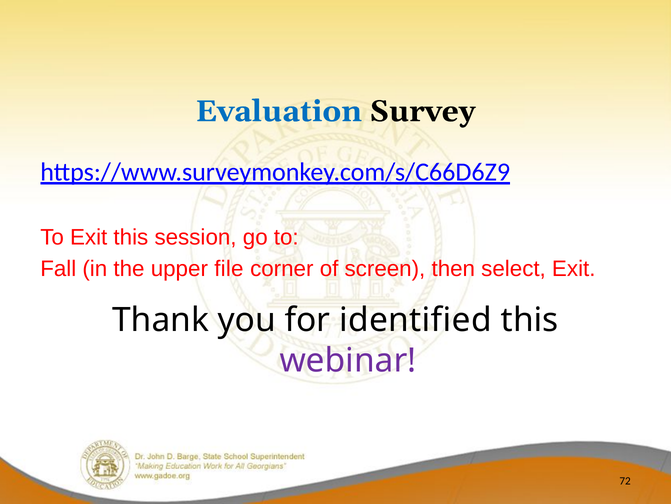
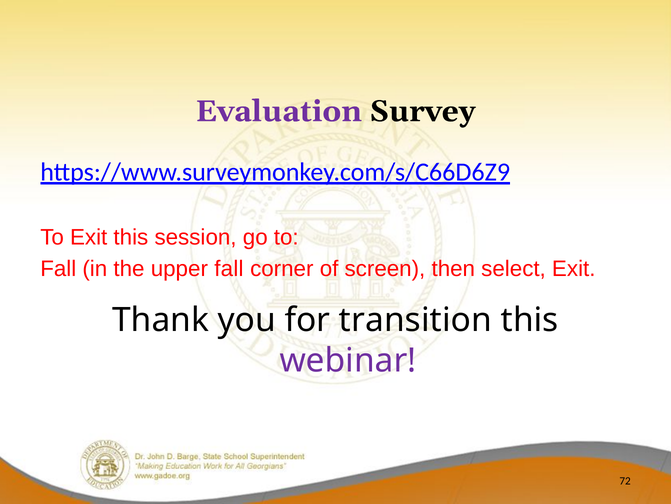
Evaluation colour: blue -> purple (279, 111)
upper file: file -> fall (229, 268)
identified: identified -> transition (416, 320)
